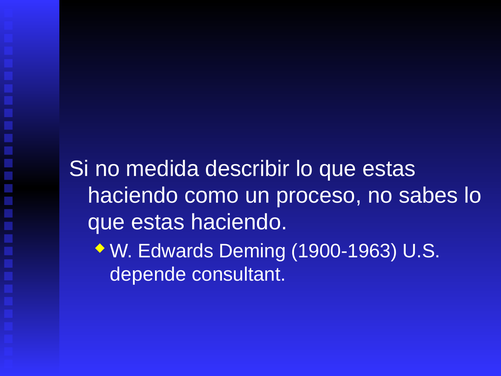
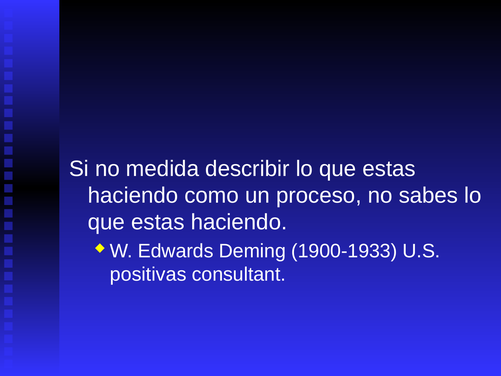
1900-1963: 1900-1963 -> 1900-1933 (344, 251)
depende: depende -> positivas (148, 274)
